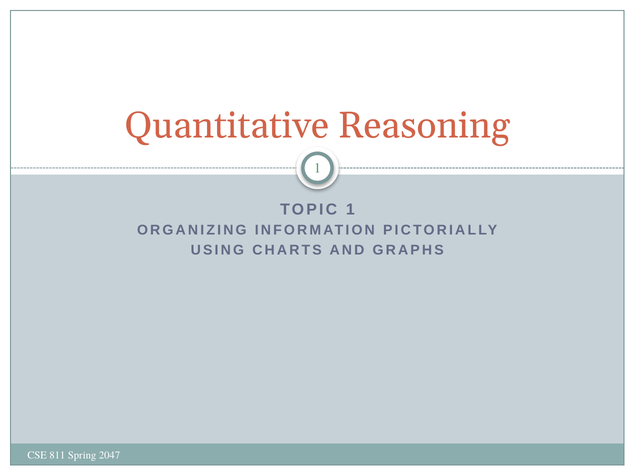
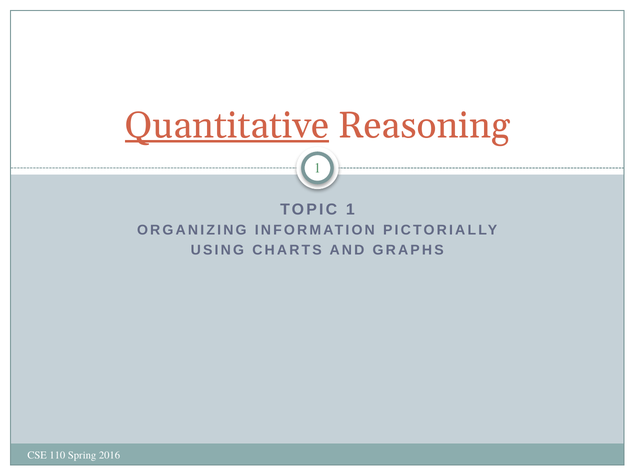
Quantitative underline: none -> present (227, 125)
811: 811 -> 110 (57, 455)
2047: 2047 -> 2016 (109, 455)
